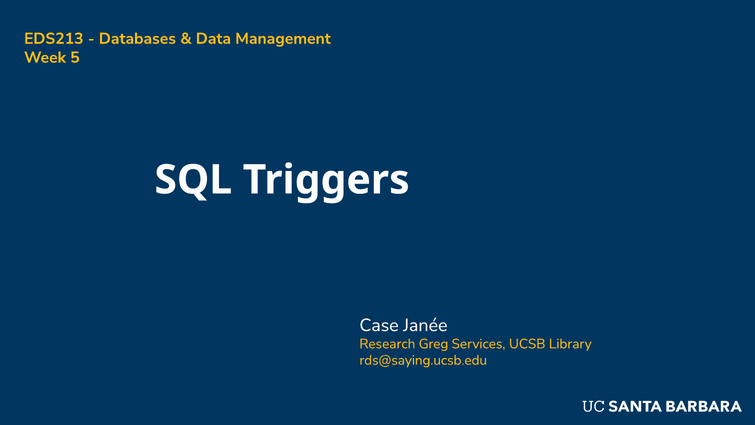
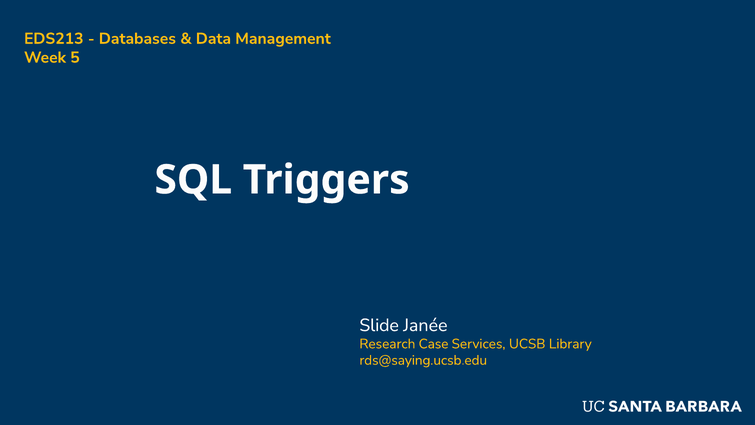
Case: Case -> Slide (379, 325)
Greg: Greg -> Case (434, 344)
